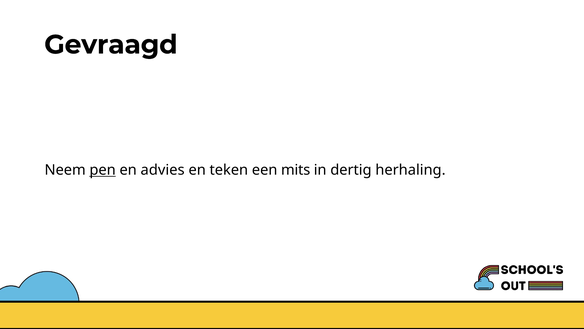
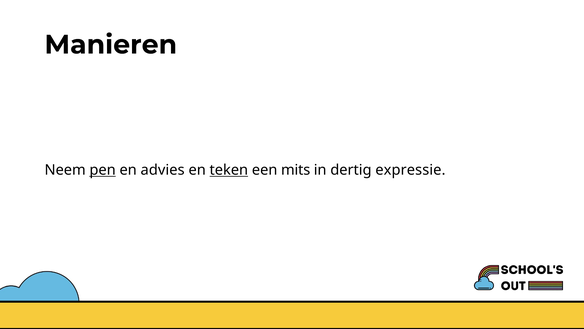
Gevraagd: Gevraagd -> Manieren (111, 45)
teken underline: none -> present (229, 170)
herhaling: herhaling -> expressie (410, 170)
